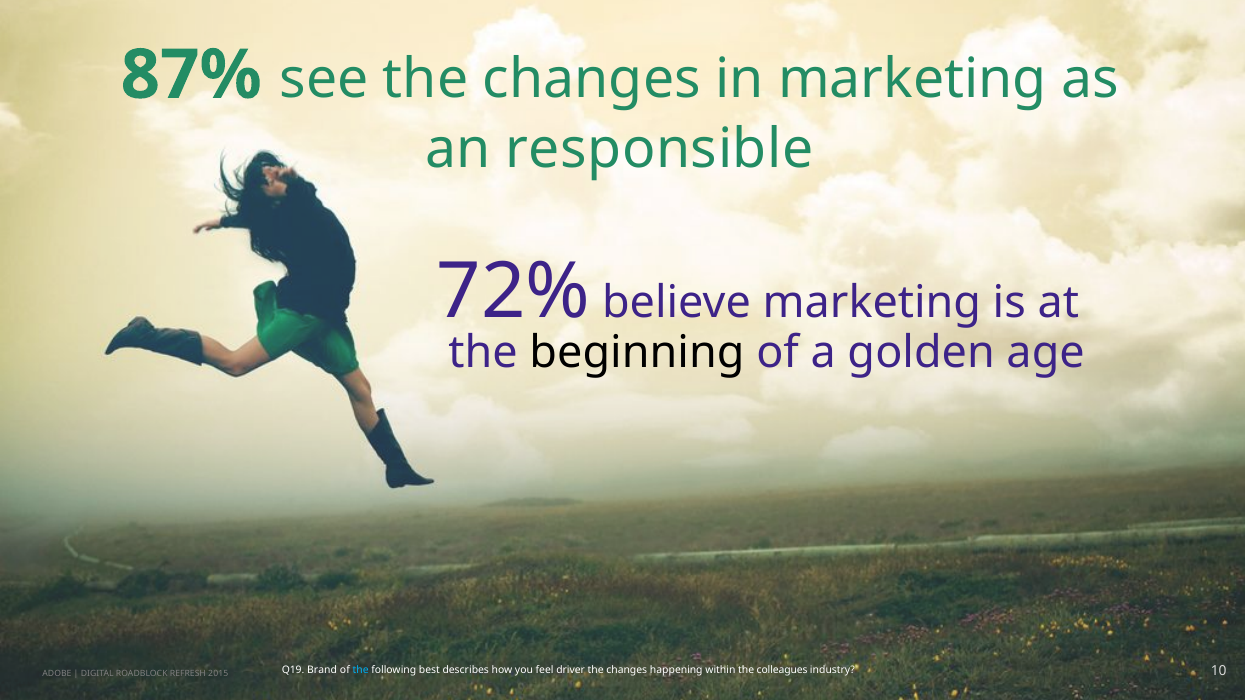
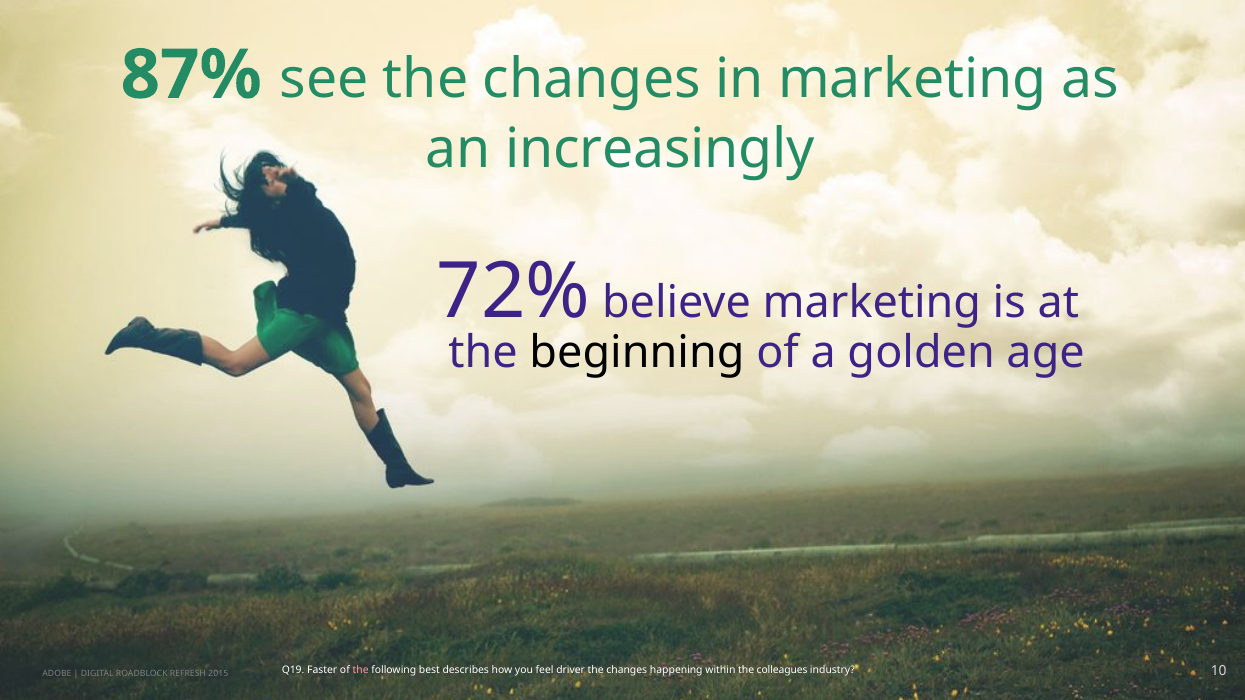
responsible: responsible -> increasingly (660, 149)
Brand: Brand -> Faster (322, 670)
the colour: light blue -> pink (361, 670)
